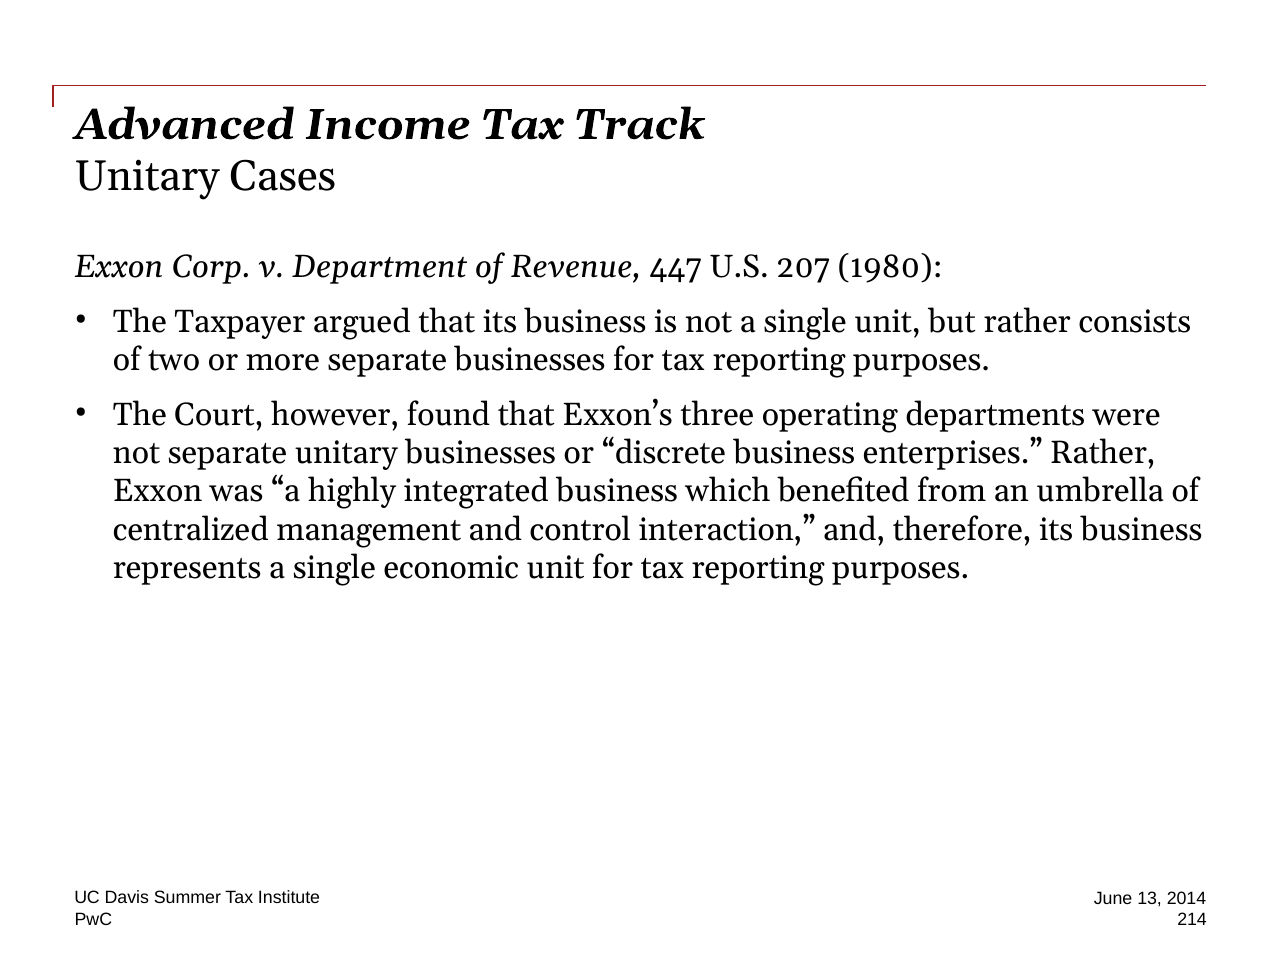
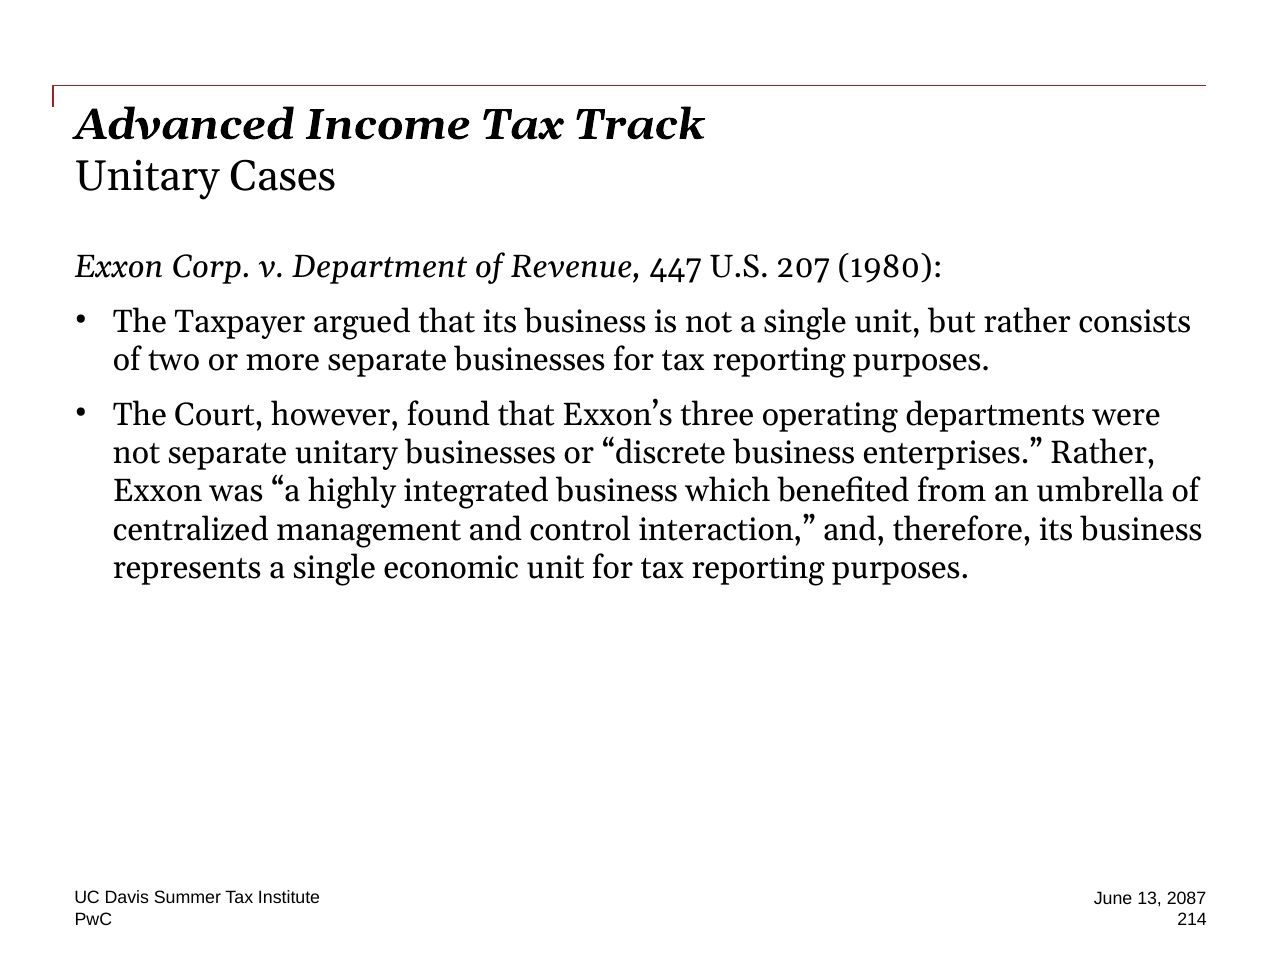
2014: 2014 -> 2087 (1187, 898)
